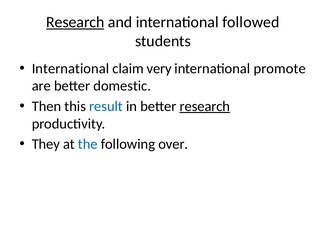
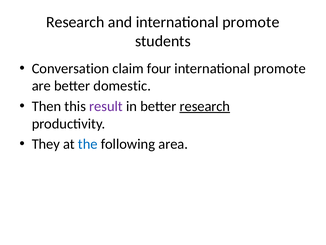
Research underline: present -> none (75, 22)
and international followed: followed -> promote (251, 22)
International: International -> Conversation (70, 68)
very: very -> four (159, 68)
result colour: blue -> purple (106, 106)
over: over -> area (173, 144)
